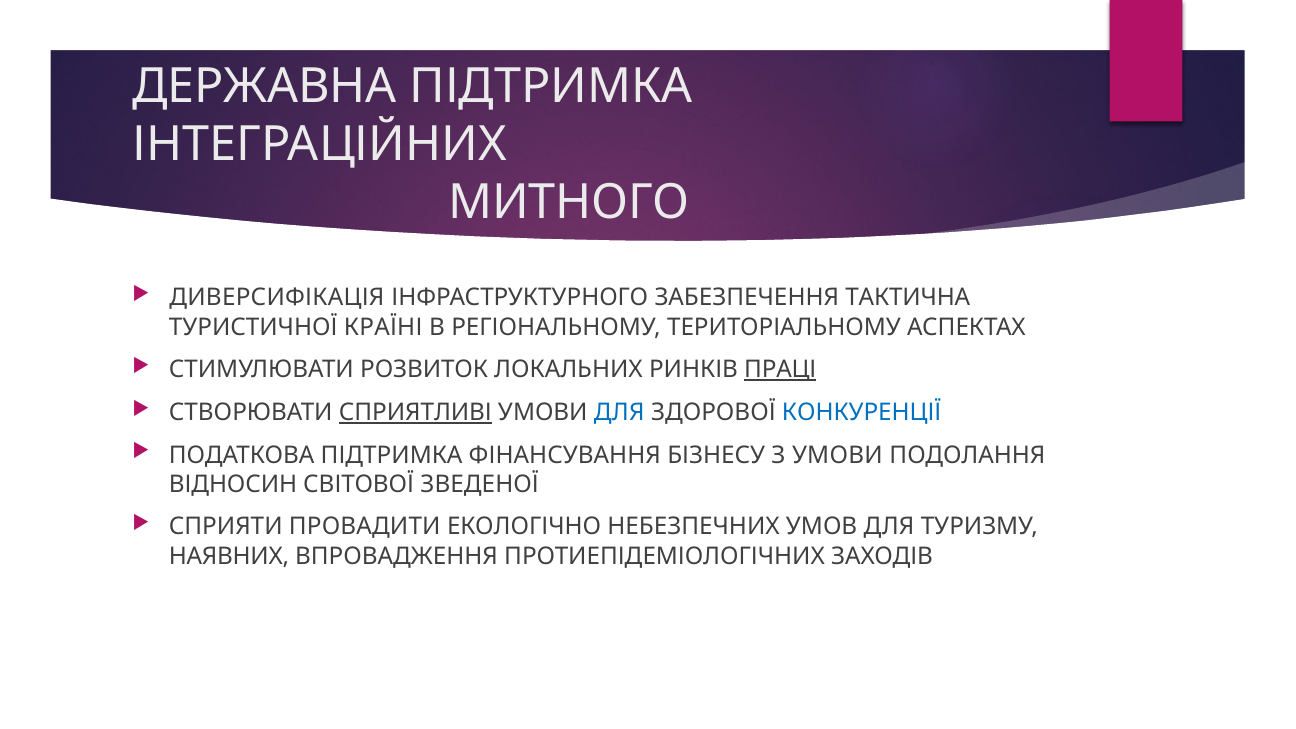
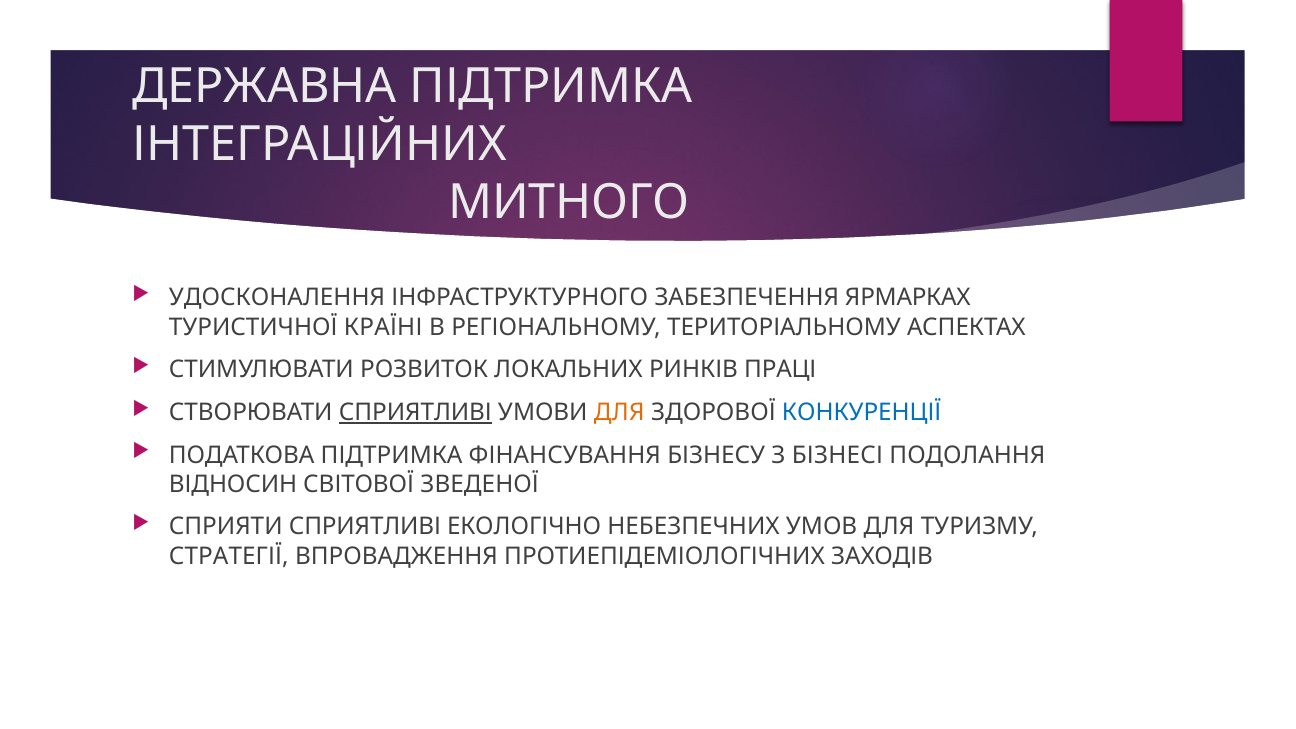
ДИВЕРСИФІКАЦІЯ: ДИВЕРСИФІКАЦІЯ -> УДОСКОНАЛЕННЯ (277, 298)
ТАКТИЧНА: ТАКТИЧНА -> ЯРМАРКАХ (908, 298)
ПРАЦІ underline: present -> none (780, 370)
ДЛЯ colour: blue -> orange (619, 412)
З УМОВИ: УМОВИ -> БІЗНЕСІ (837, 455)
СПРИЯТИ ПРОВАДИТИ: ПРОВАДИТИ -> СПРИЯТЛИВІ (365, 527)
НАЯВНИХ: НАЯВНИХ -> СТРАТЕГІЇ (229, 556)
